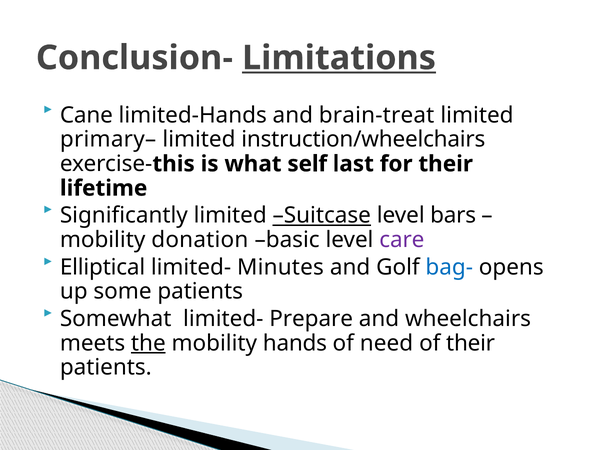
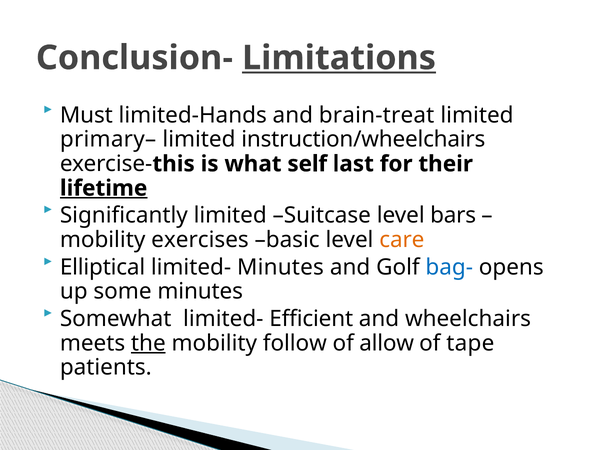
Cane: Cane -> Must (86, 115)
lifetime underline: none -> present (104, 188)
Suitcase underline: present -> none (322, 216)
donation: donation -> exercises (200, 240)
care colour: purple -> orange (402, 240)
some patients: patients -> minutes (200, 292)
Prepare: Prepare -> Efficient (311, 319)
hands: hands -> follow (295, 343)
need: need -> allow (387, 343)
of their: their -> tape (470, 343)
